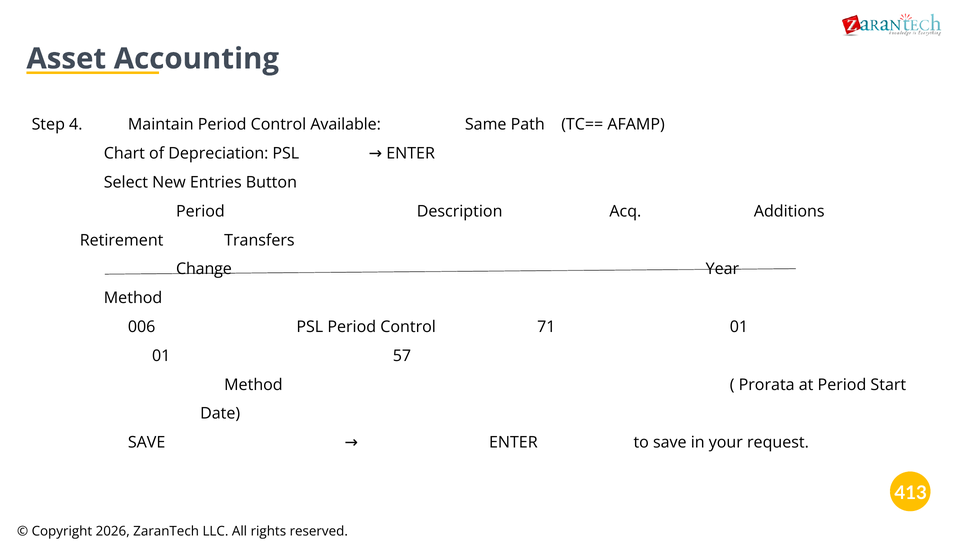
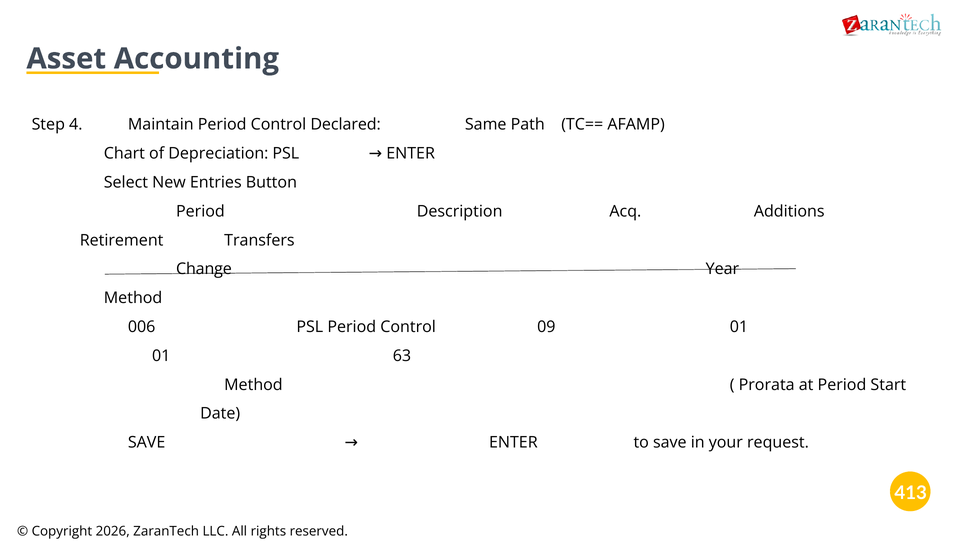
Available: Available -> Declared (346, 125)
71: 71 -> 09 (546, 327)
57: 57 -> 63 (402, 356)
